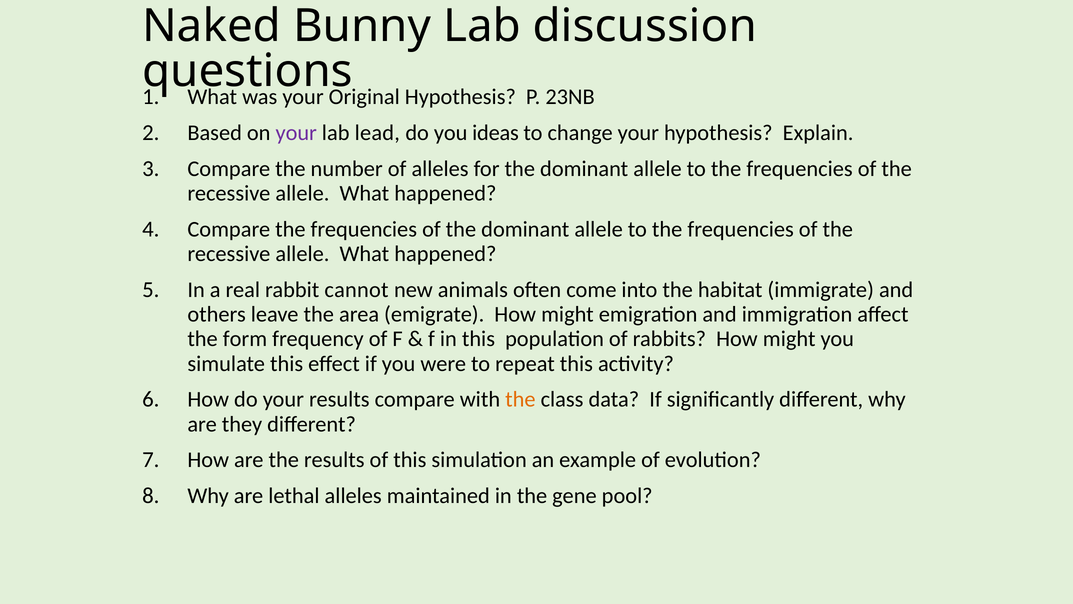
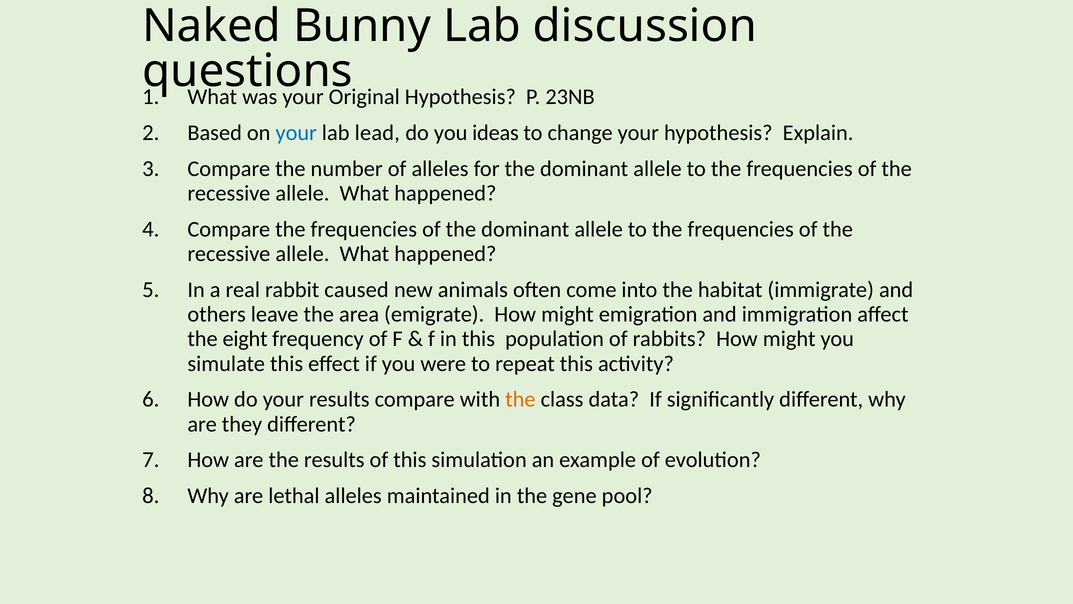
your colour: purple -> blue (296, 133)
cannot: cannot -> caused (357, 289)
form: form -> eight (245, 339)
